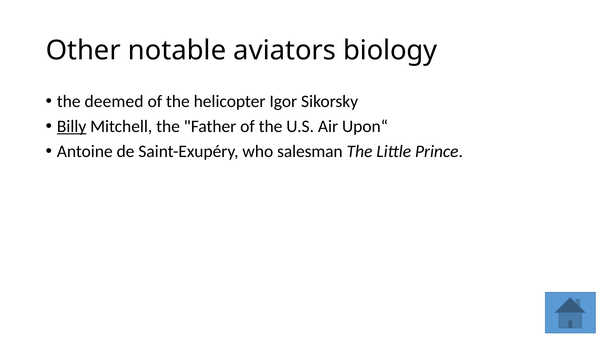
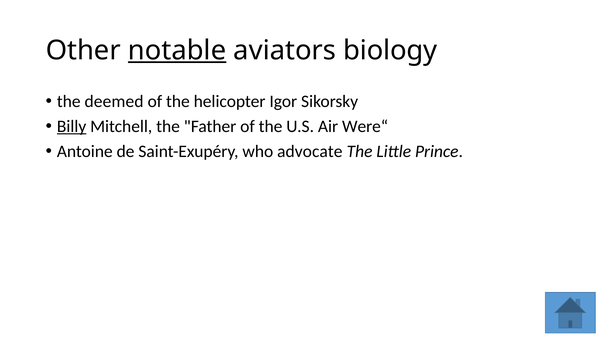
notable underline: none -> present (177, 50)
Upon“: Upon“ -> Were“ (365, 126)
salesman: salesman -> advocate (310, 152)
